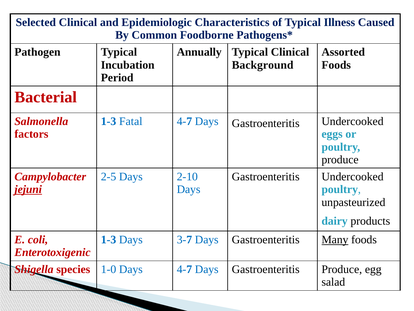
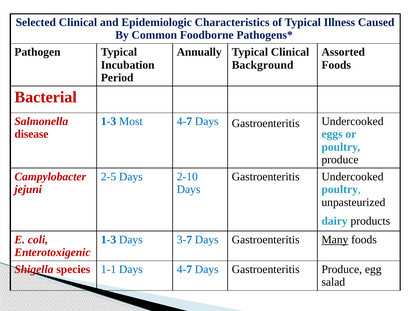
Fatal: Fatal -> Most (131, 121)
factors: factors -> disease (31, 134)
jejuni underline: present -> none (28, 189)
1-0: 1-0 -> 1-1 (109, 269)
